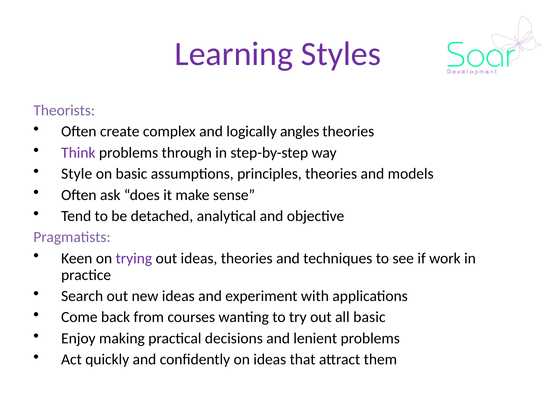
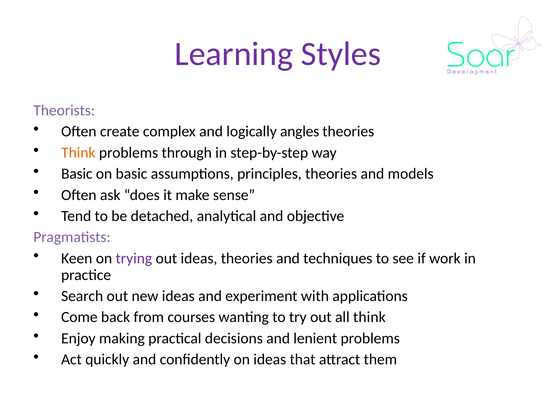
Think colour: purple -> orange (78, 153)
Style: Style -> Basic (77, 174)
all basic: basic -> think (369, 317)
